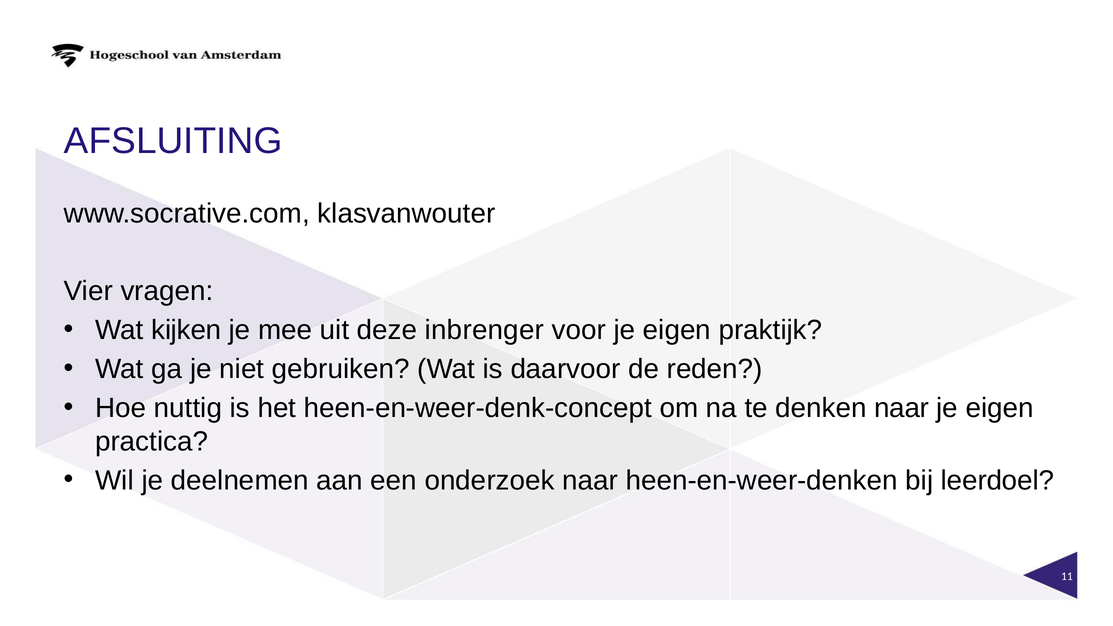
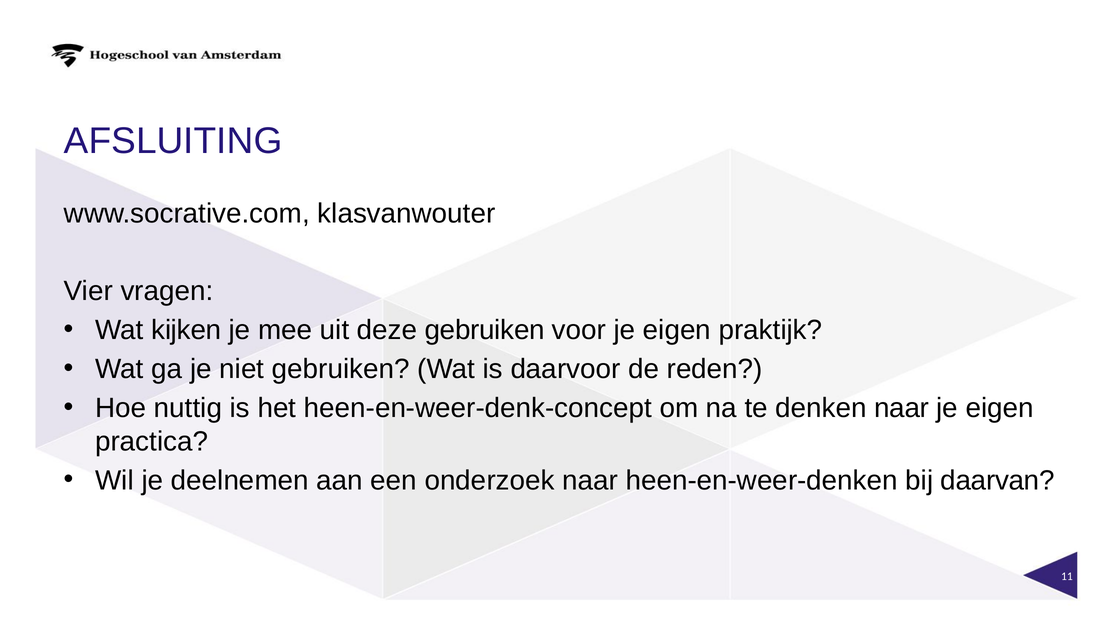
deze inbrenger: inbrenger -> gebruiken (485, 330)
leerdoel: leerdoel -> daarvan (998, 480)
